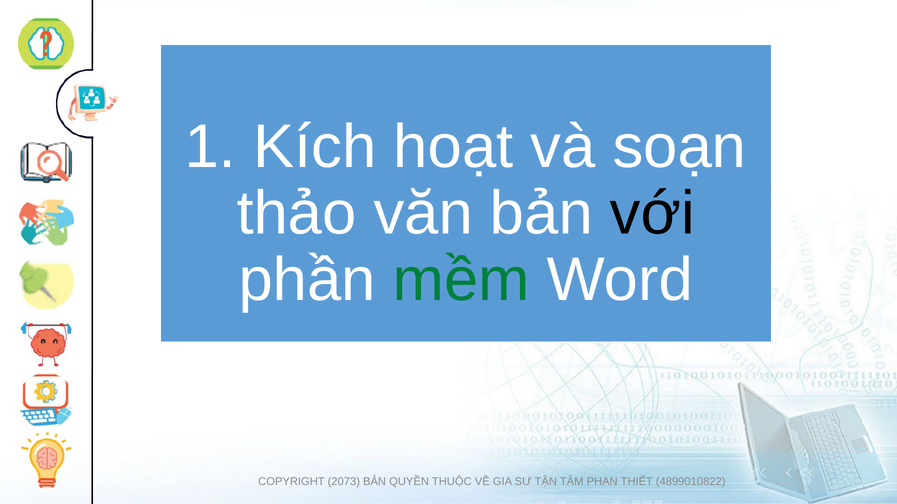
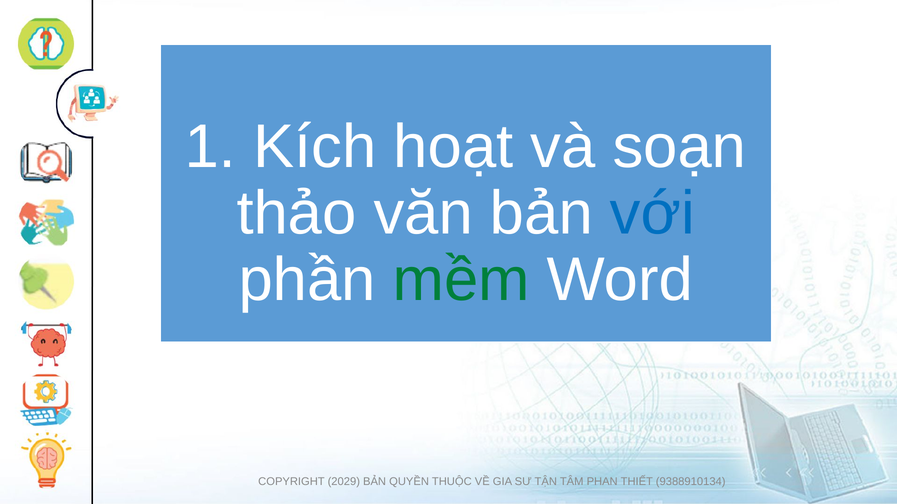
với colour: black -> blue (652, 214)
2073: 2073 -> 2029 (344, 482)
4899010822: 4899010822 -> 9388910134 (691, 482)
